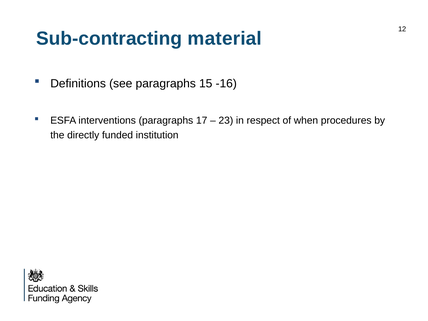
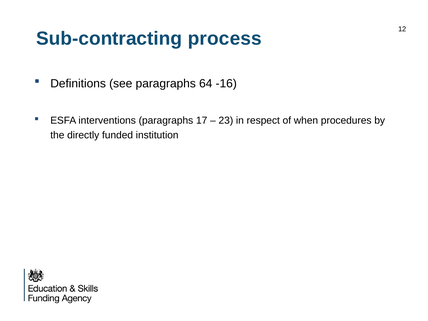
material: material -> process (225, 39)
15: 15 -> 64 (206, 83)
